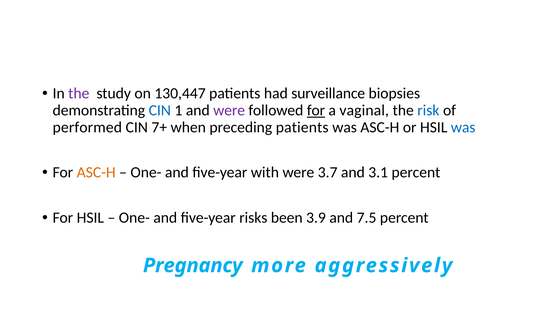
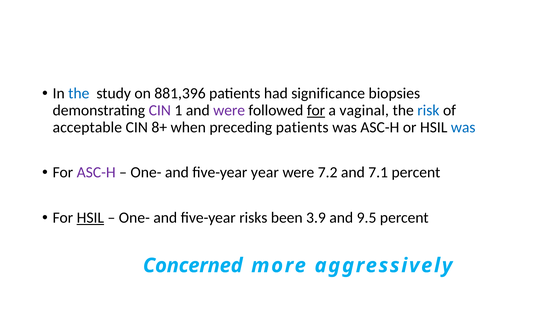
the colour: purple -> blue (79, 93)
130,447: 130,447 -> 881,396 (180, 93)
surveillance: surveillance -> significance (328, 93)
CIN colour: blue -> purple (160, 110)
performed: performed -> acceptable (87, 127)
7+: 7+ -> 8+ (159, 127)
ASC-H colour: orange -> purple (96, 172)
with: with -> year (265, 172)
3.7: 3.7 -> 7.2 (328, 172)
3.1: 3.1 -> 7.1 (378, 172)
HSIL underline: none -> present (90, 218)
7.5: 7.5 -> 9.5 (367, 218)
Pregnancy: Pregnancy -> Concerned (193, 265)
